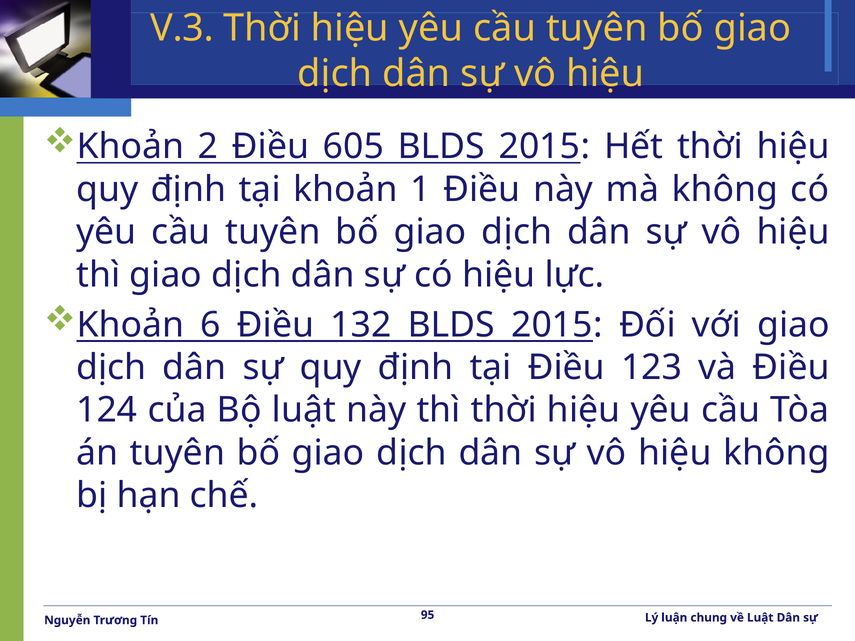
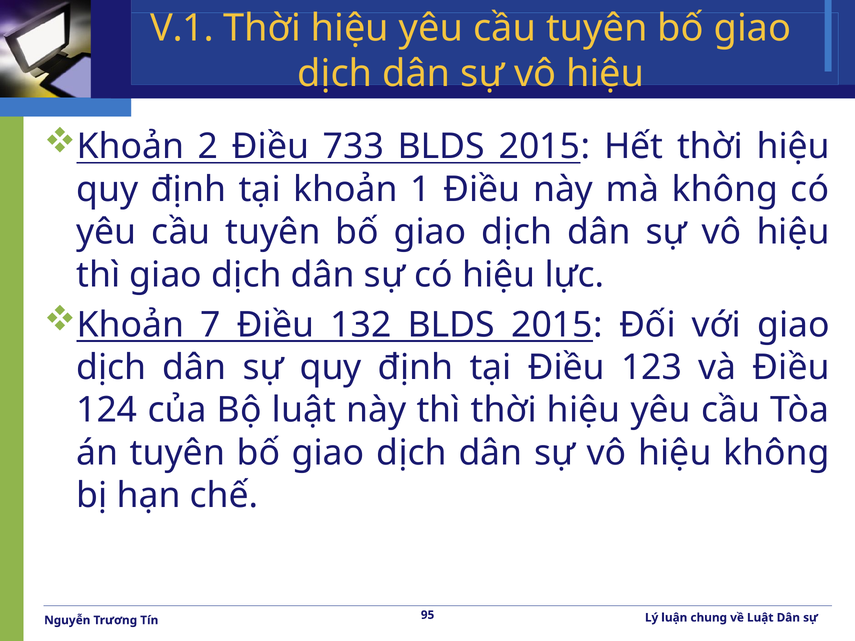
V.3: V.3 -> V.1 (182, 28)
605: 605 -> 733 (353, 147)
6: 6 -> 7 (210, 325)
